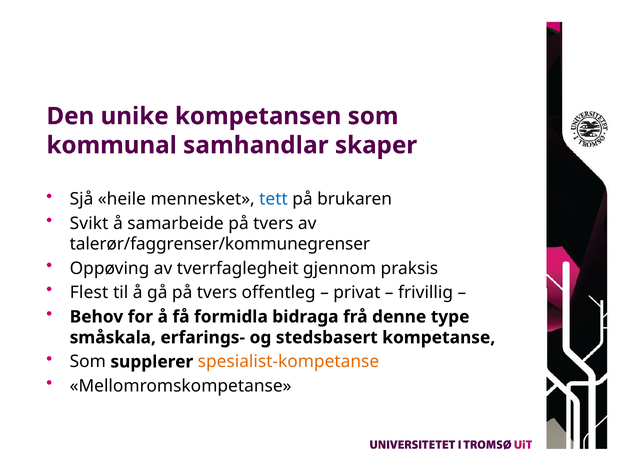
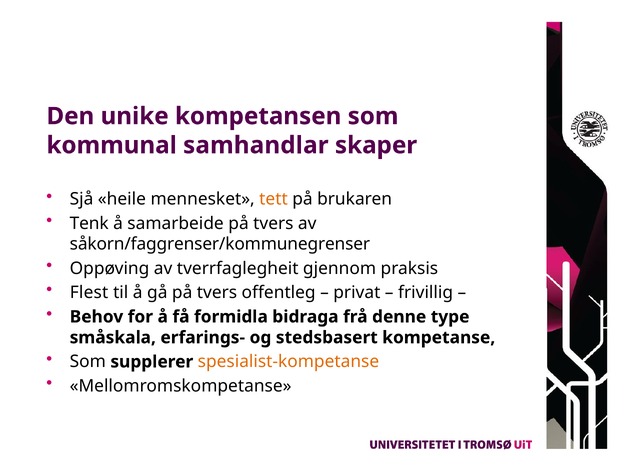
tett colour: blue -> orange (273, 199)
Svikt: Svikt -> Tenk (89, 223)
talerør/faggrenser/kommunegrenser: talerør/faggrenser/kommunegrenser -> såkorn/faggrenser/kommunegrenser (220, 244)
